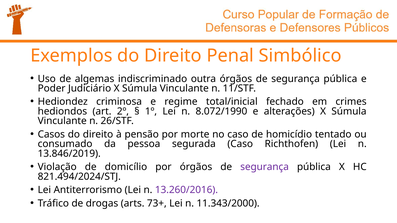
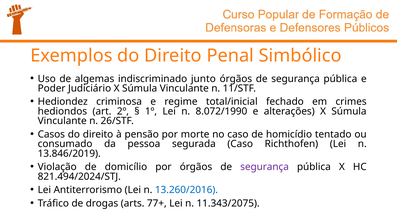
outra: outra -> junto (203, 79)
13.260/2016 colour: purple -> blue (186, 190)
73+: 73+ -> 77+ (157, 204)
11.343/2000: 11.343/2000 -> 11.343/2075 (228, 204)
